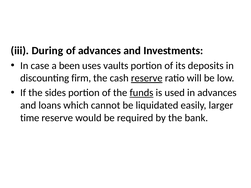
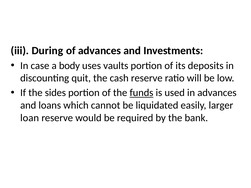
been: been -> body (69, 66)
firm: firm -> quit (81, 78)
reserve underline: present -> none (147, 78)
time: time -> loan (30, 118)
